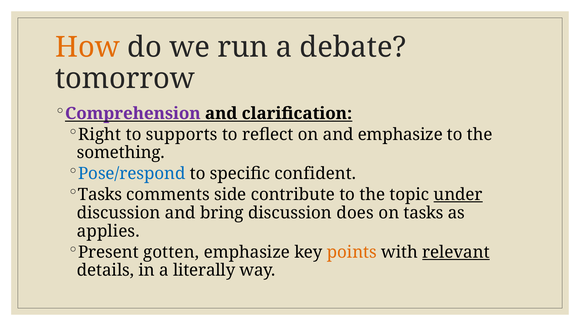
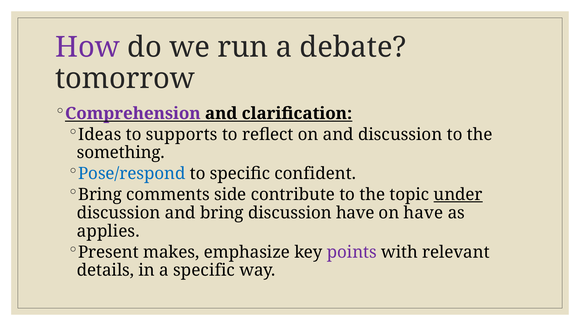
How colour: orange -> purple (87, 47)
Right: Right -> Ideas (100, 135)
and emphasize: emphasize -> discussion (400, 135)
Tasks: Tasks -> Bring (100, 195)
discussion does: does -> have (355, 213)
on tasks: tasks -> have (423, 213)
gotten: gotten -> makes (171, 252)
points colour: orange -> purple (352, 252)
relevant underline: present -> none (456, 252)
a literally: literally -> specific (204, 271)
